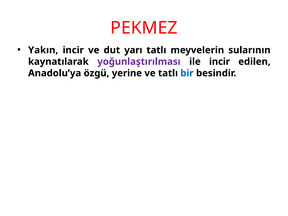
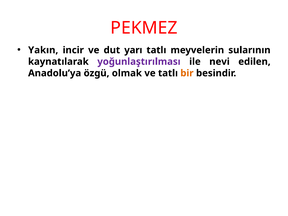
ile incir: incir -> nevi (219, 62)
yerine: yerine -> olmak (127, 73)
bir colour: blue -> orange (187, 73)
